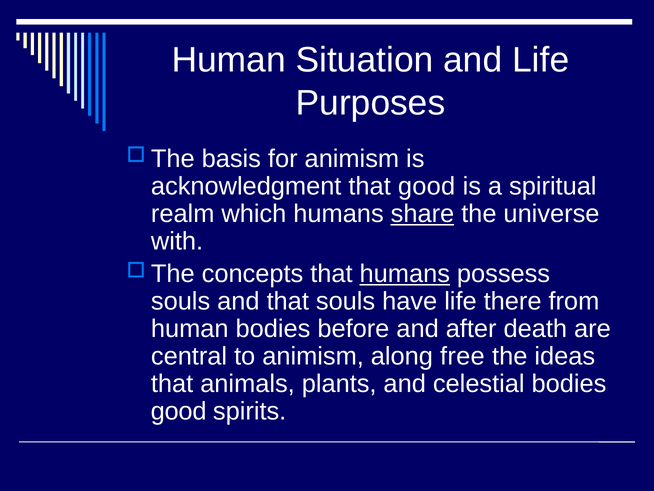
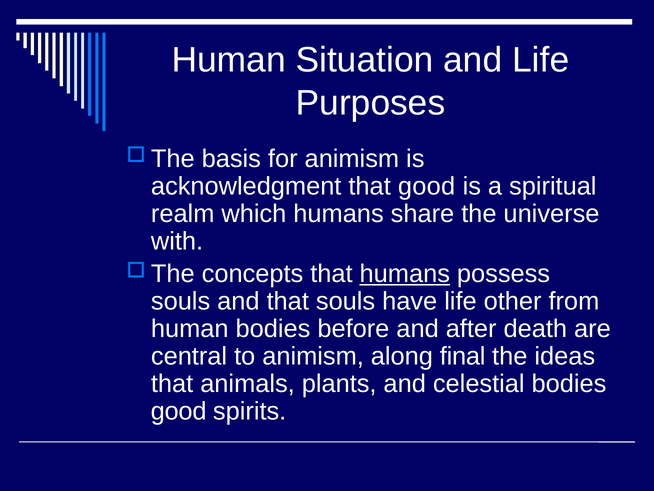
share underline: present -> none (422, 214)
there: there -> other (513, 301)
free: free -> final (463, 356)
